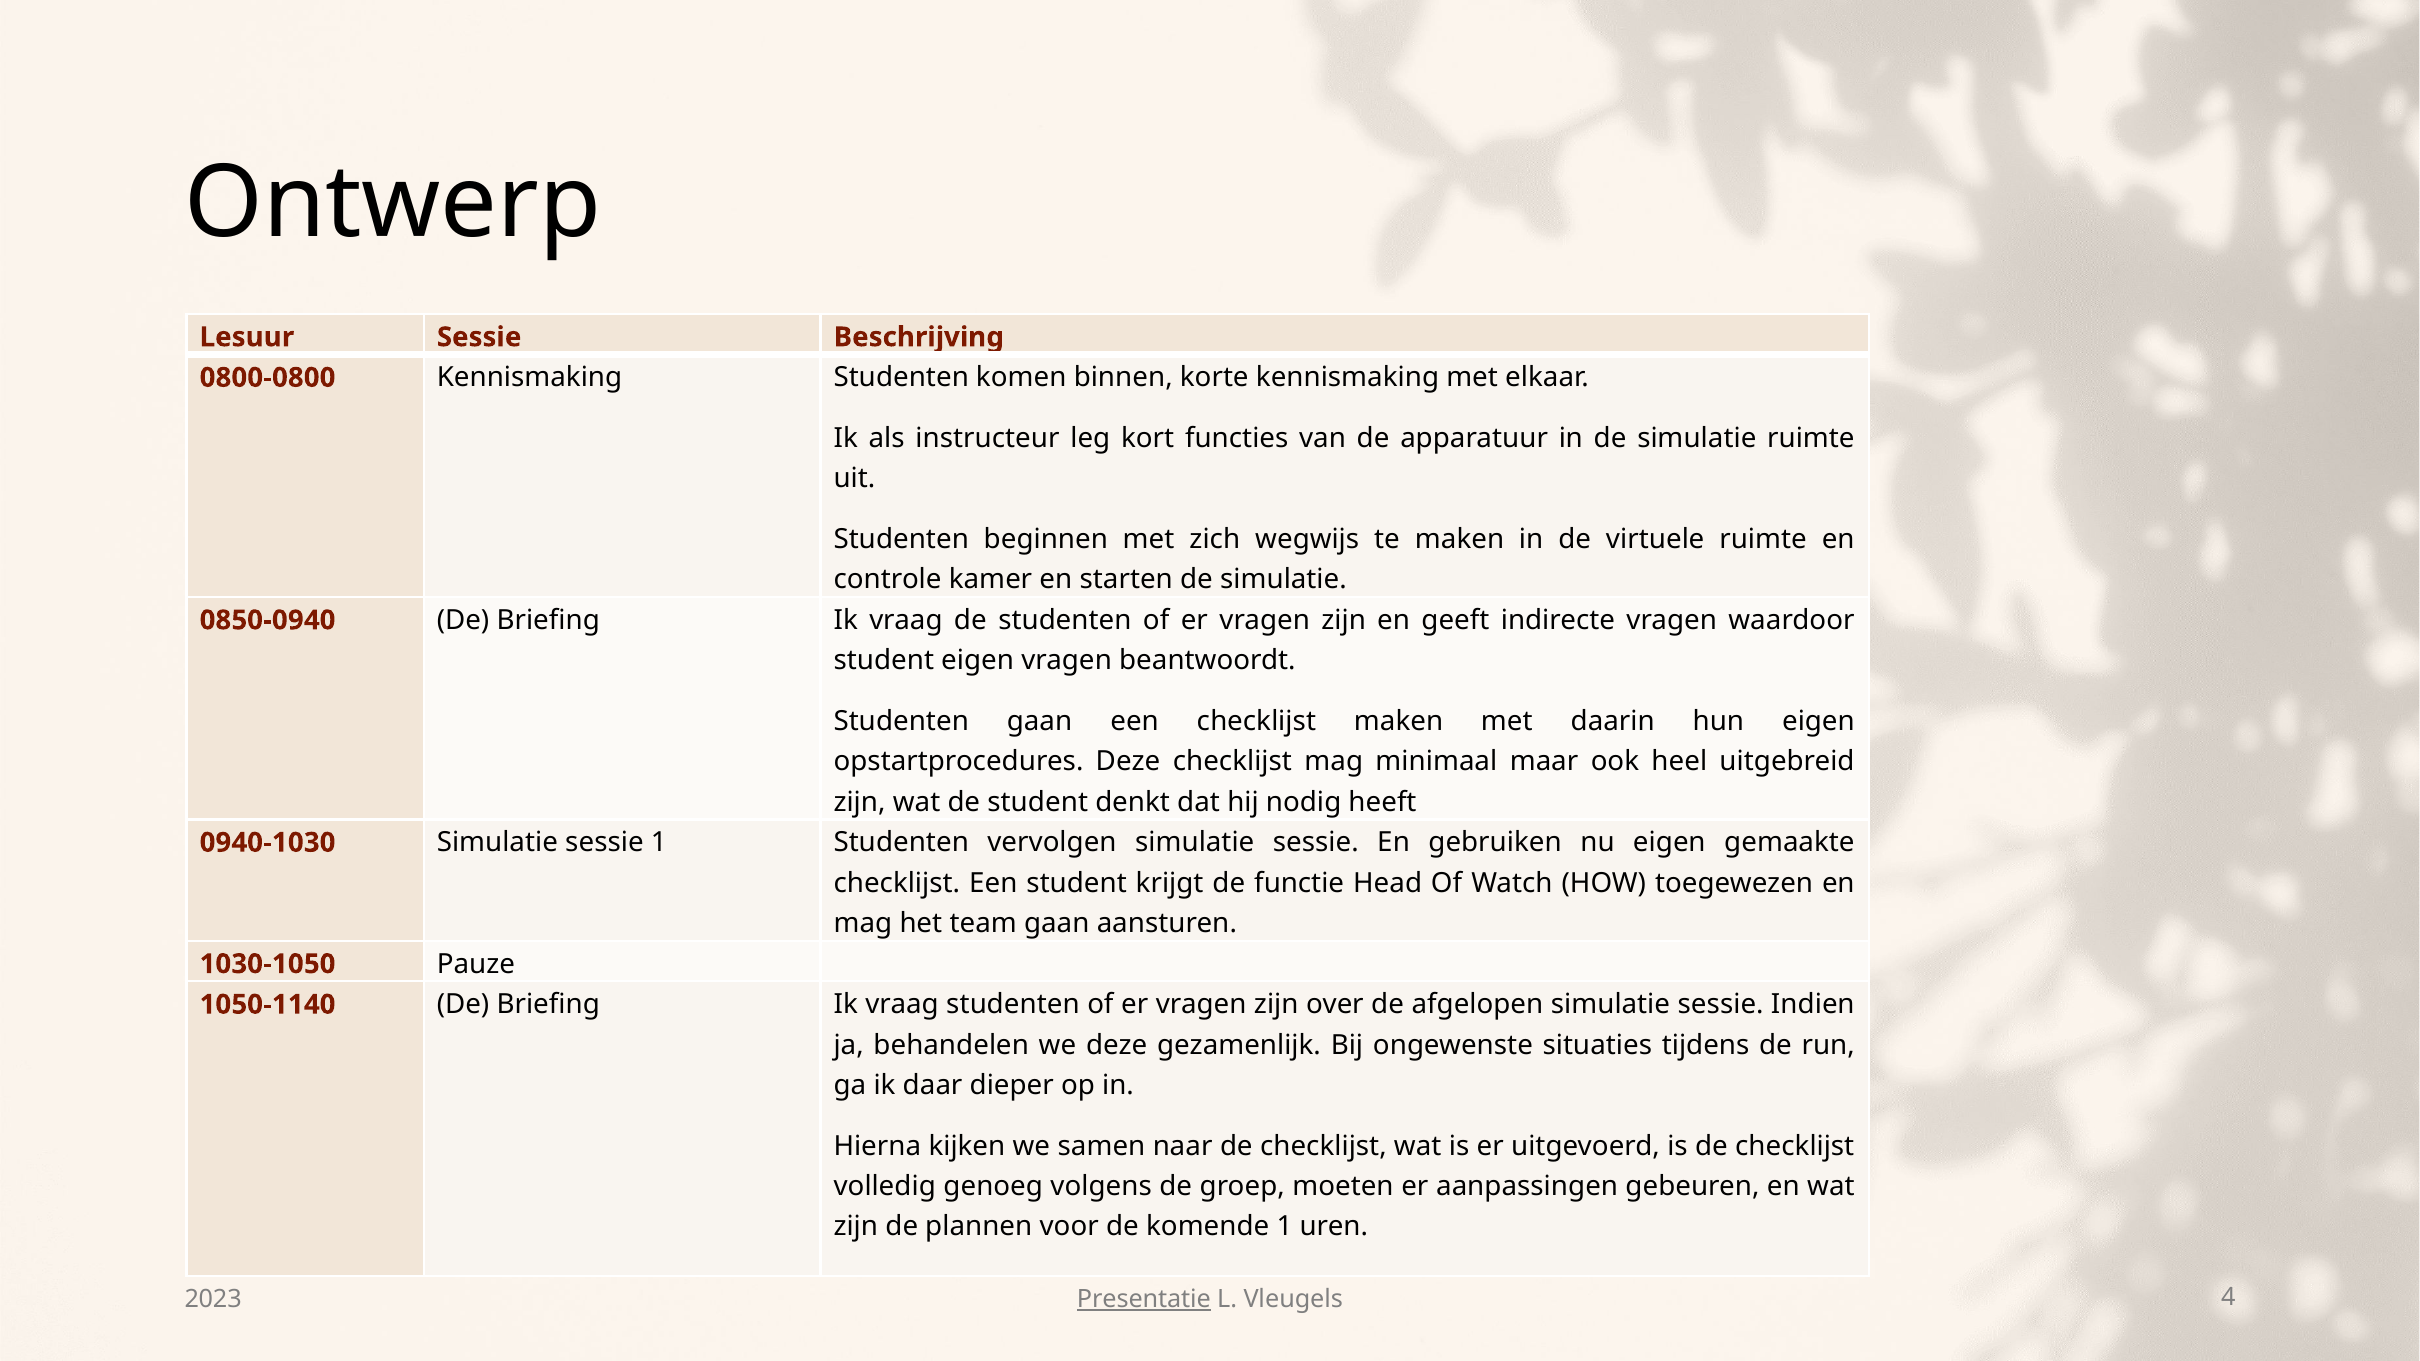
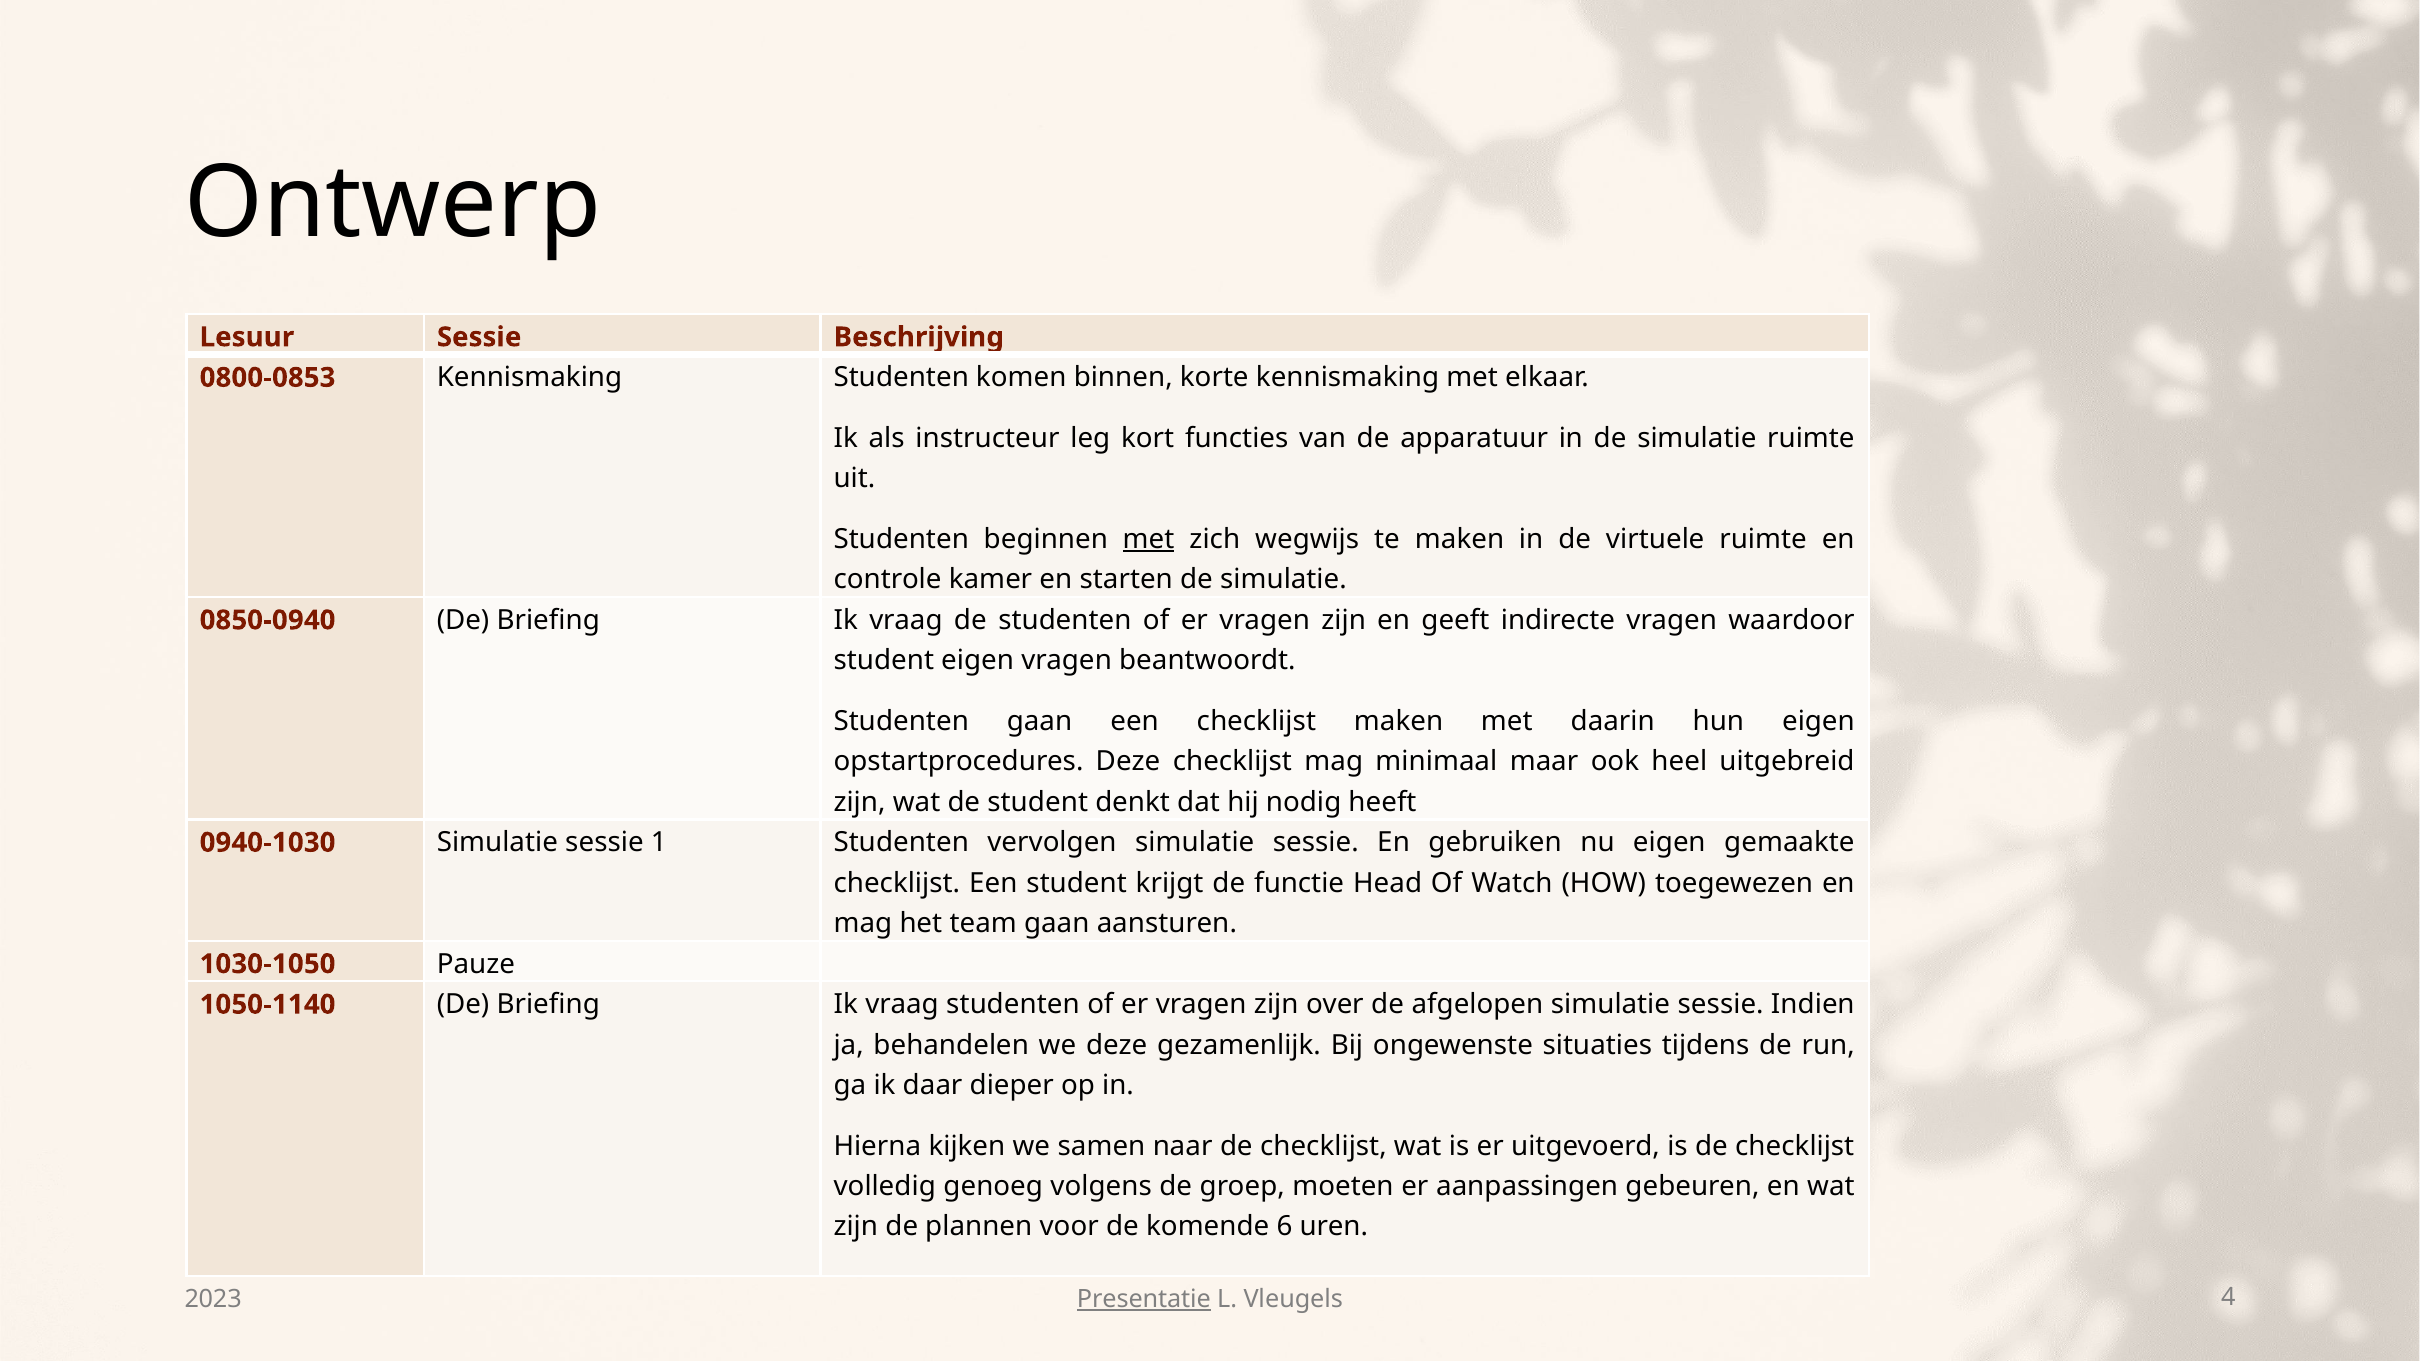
0800-0800: 0800-0800 -> 0800-0853 (268, 378)
met underline: none -> present (1149, 539)
komende 1: 1 -> 6 (1284, 1227)
